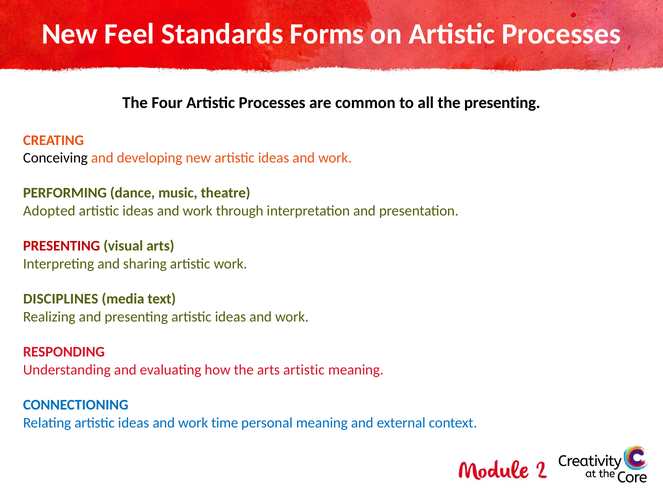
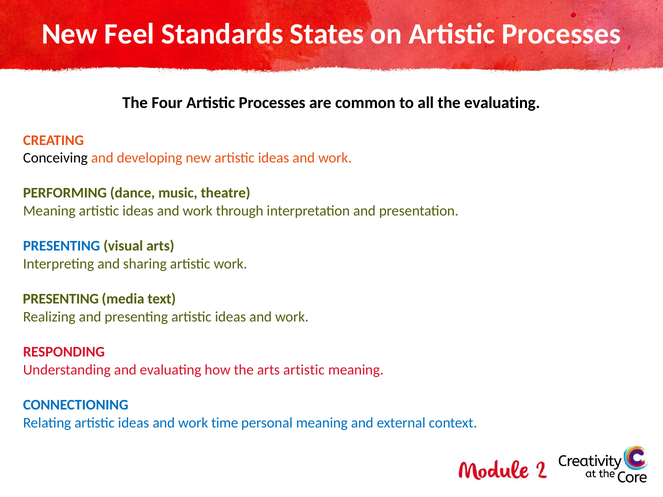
Forms: Forms -> States (327, 34)
the presenting: presenting -> evaluating (502, 103)
Adopted: Adopted -> Meaning (49, 211)
PRESENTING colour: red -> blue (62, 246)
DISCIPLINES: DISCIPLINES -> PRESENTING (61, 299)
